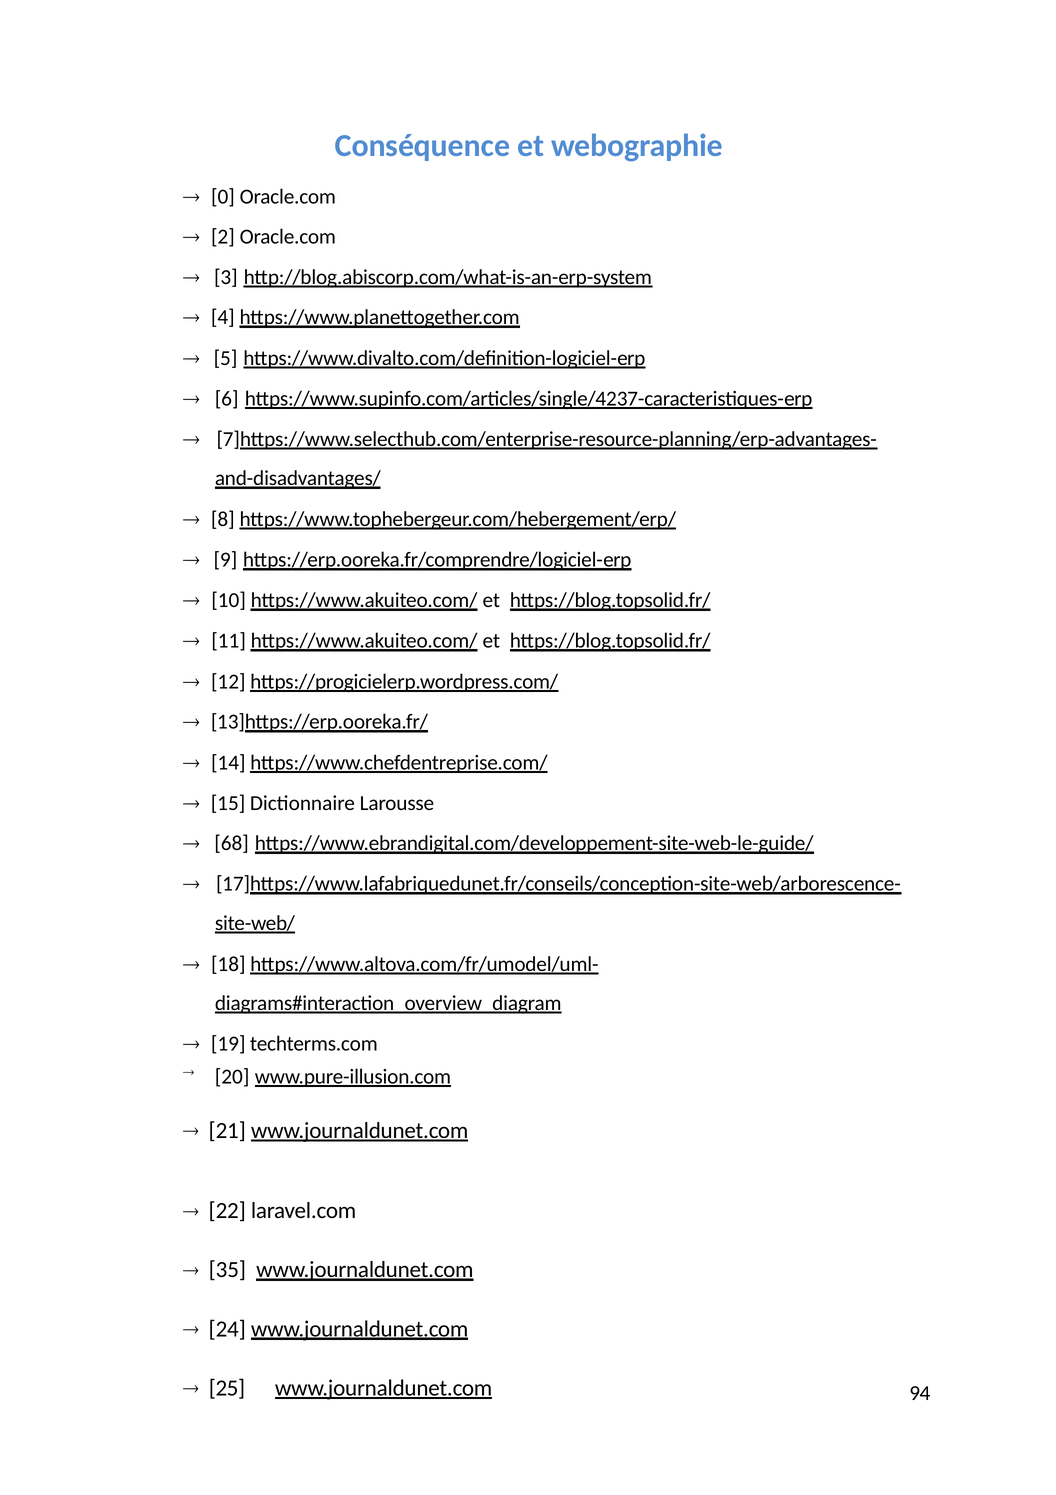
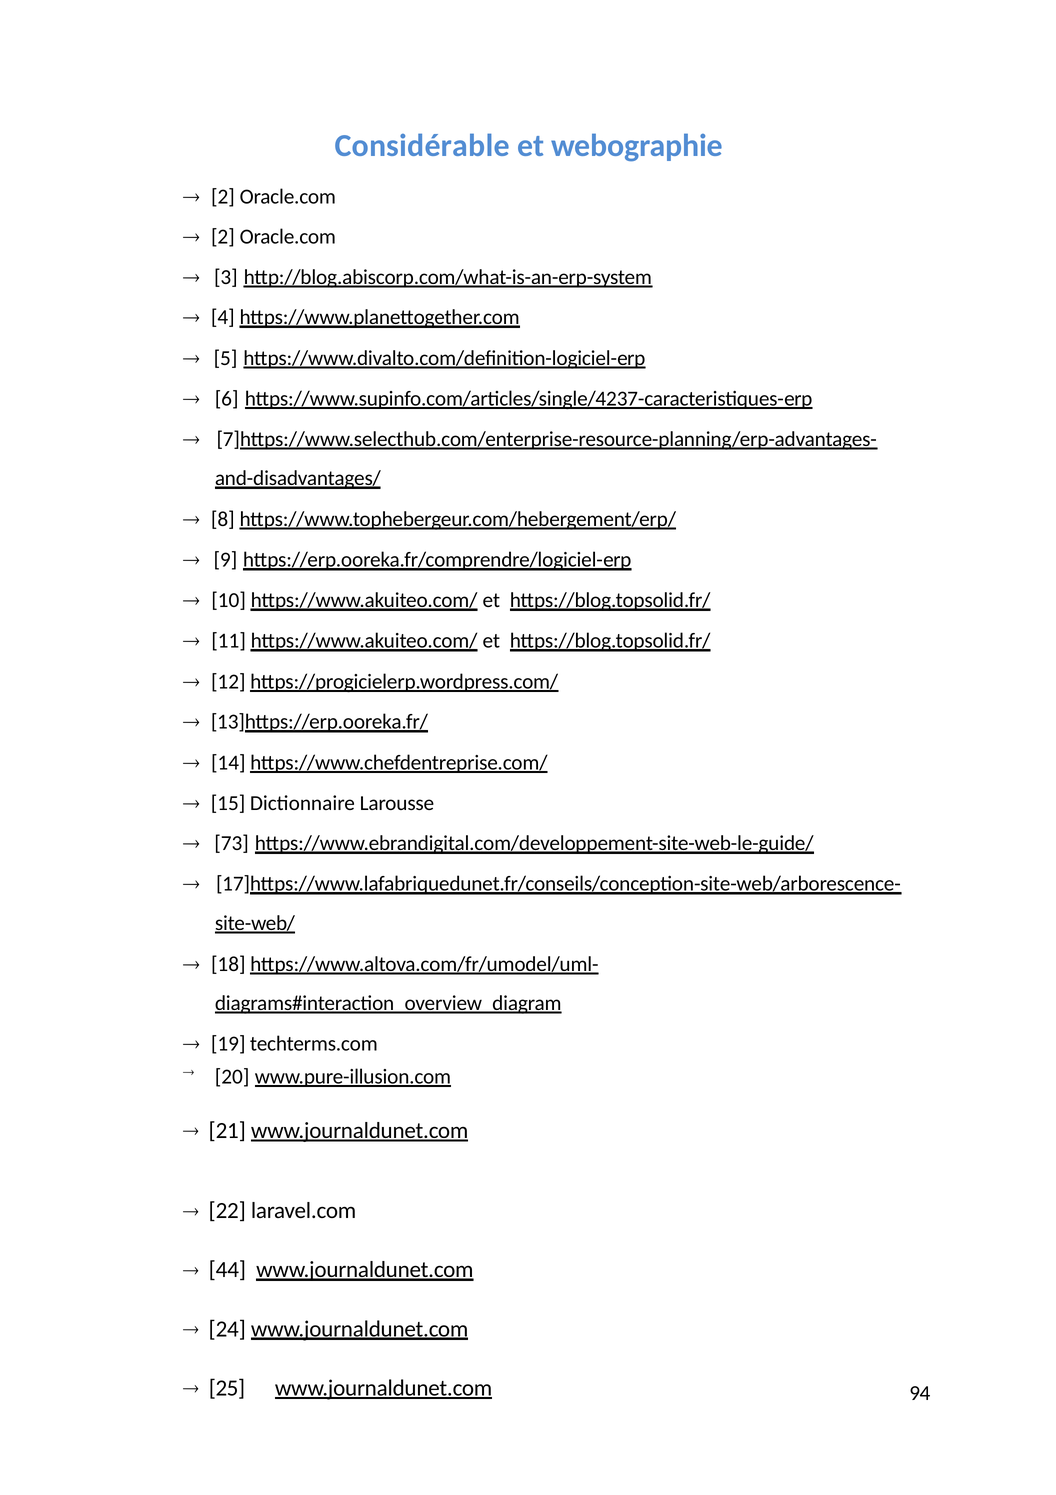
Conséquence: Conséquence -> Considérable (422, 146)
0: 0 -> 2 (223, 197)
68: 68 -> 73 (232, 843)
35: 35 -> 44 (227, 1269)
